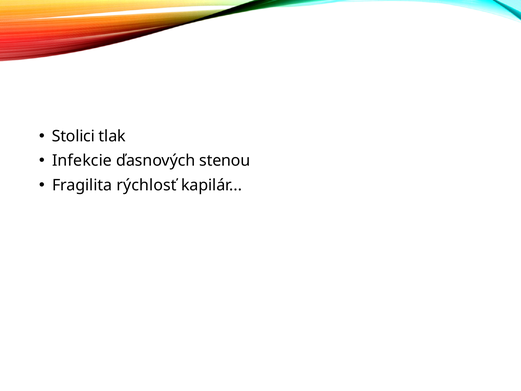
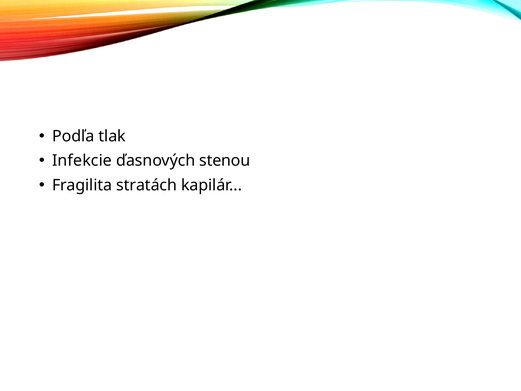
Stolici: Stolici -> Podľa (73, 136)
rýchlosť: rýchlosť -> stratách (147, 185)
